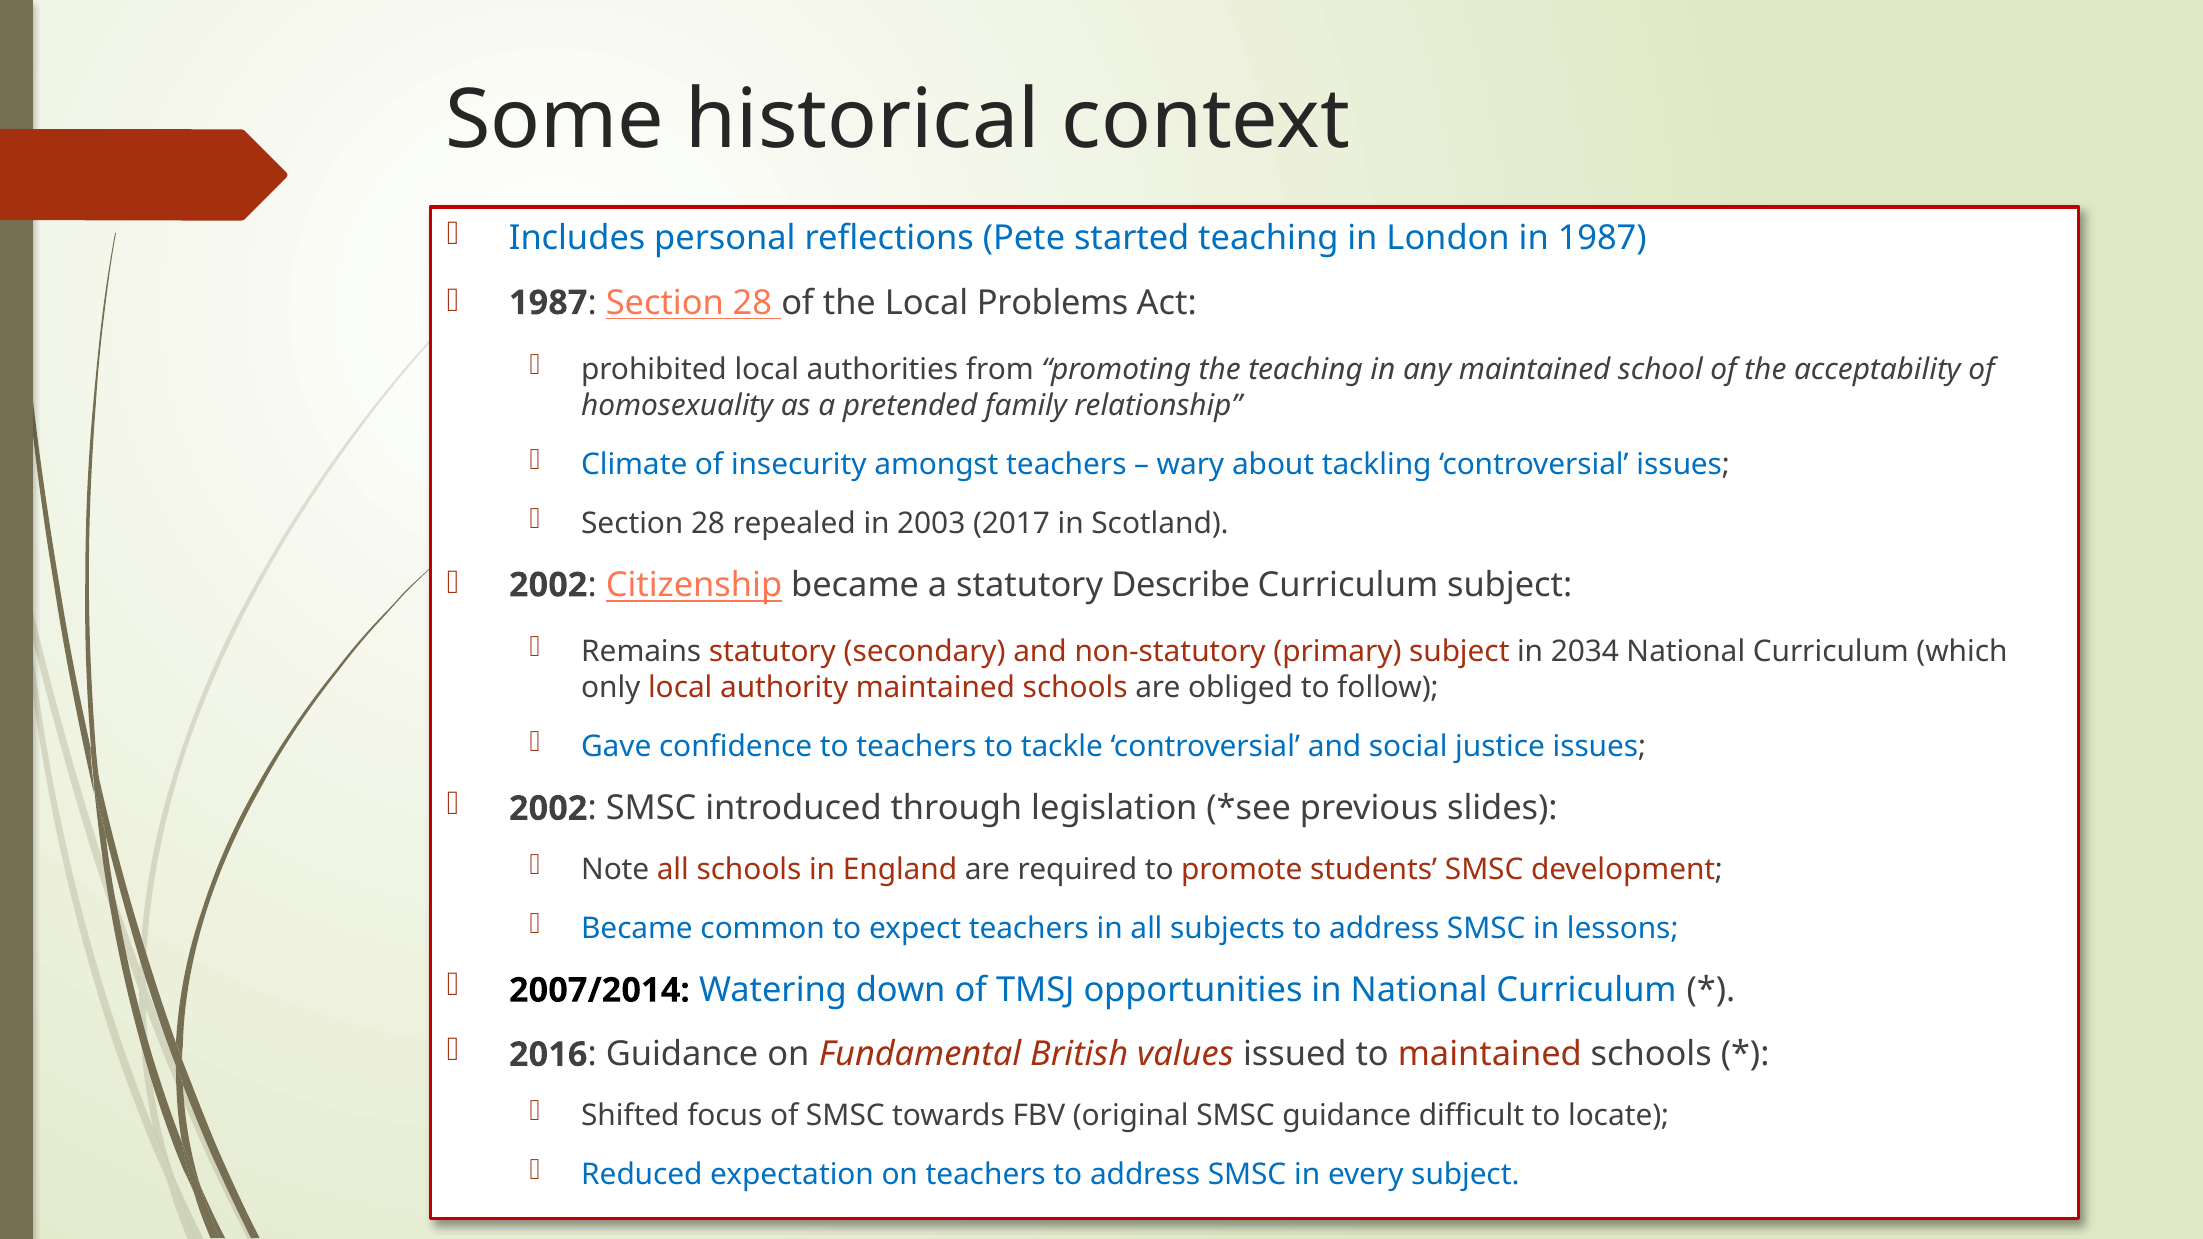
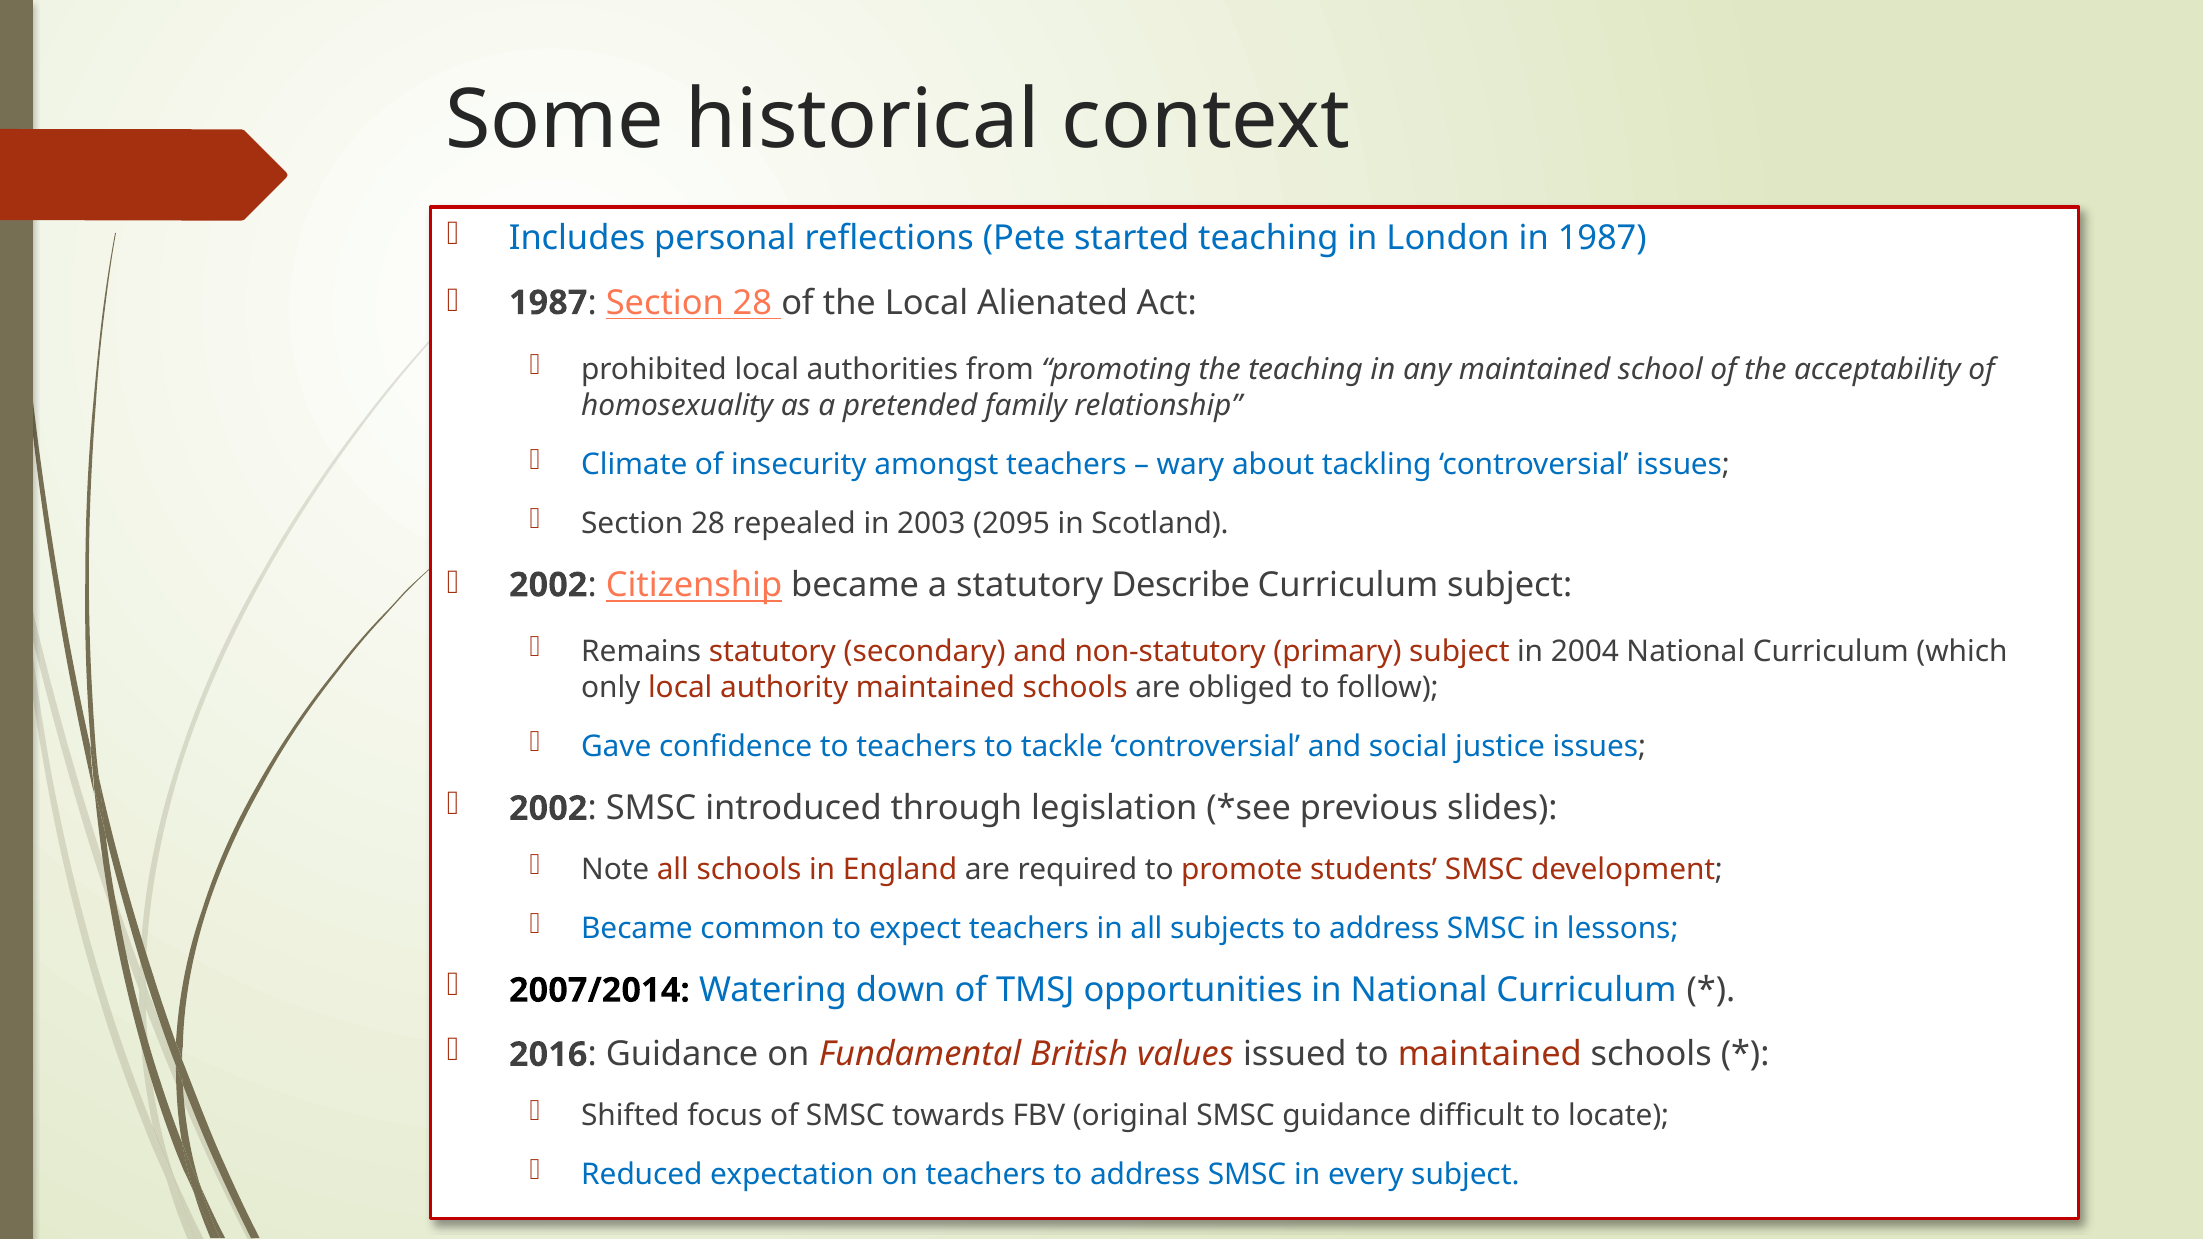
Problems: Problems -> Alienated (1053, 303)
2017: 2017 -> 2095 (1012, 523)
2034: 2034 -> 2004 (1585, 652)
